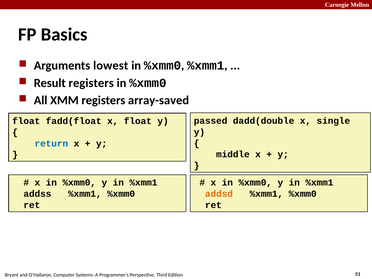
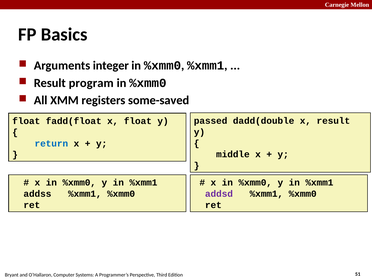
lowest: lowest -> integer (111, 66)
Result registers: registers -> program (91, 83)
array-saved: array-saved -> some-saved (159, 100)
x single: single -> result (333, 121)
addsd colour: orange -> purple (219, 194)
